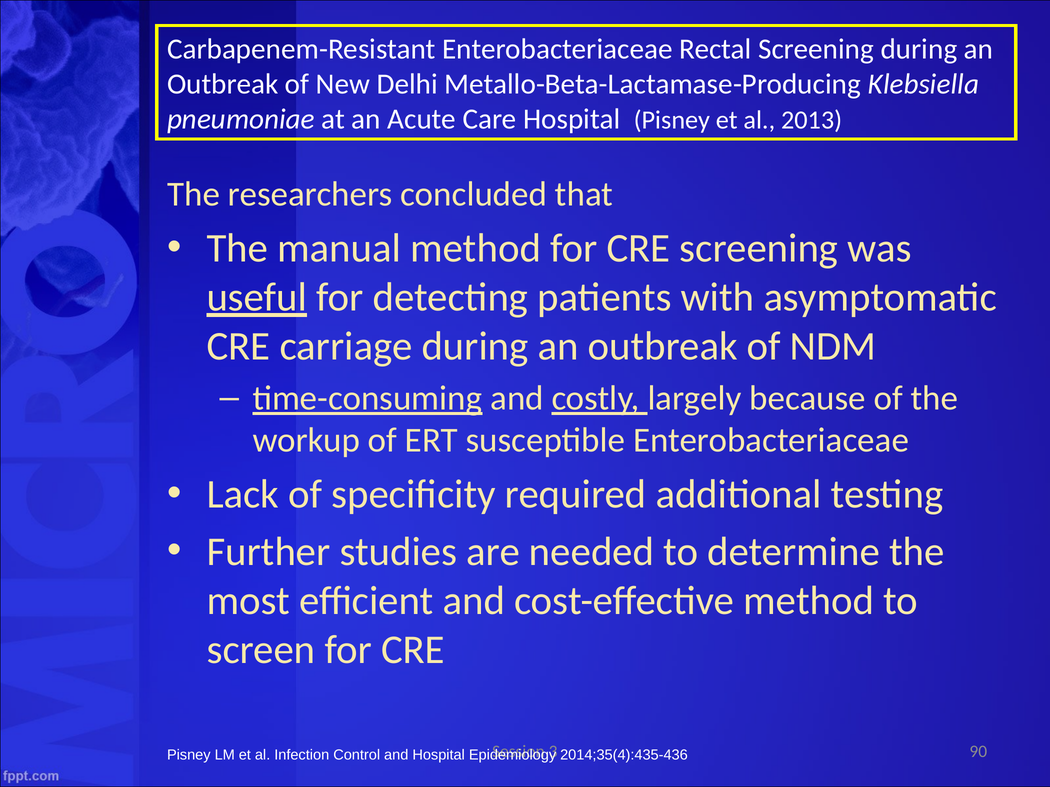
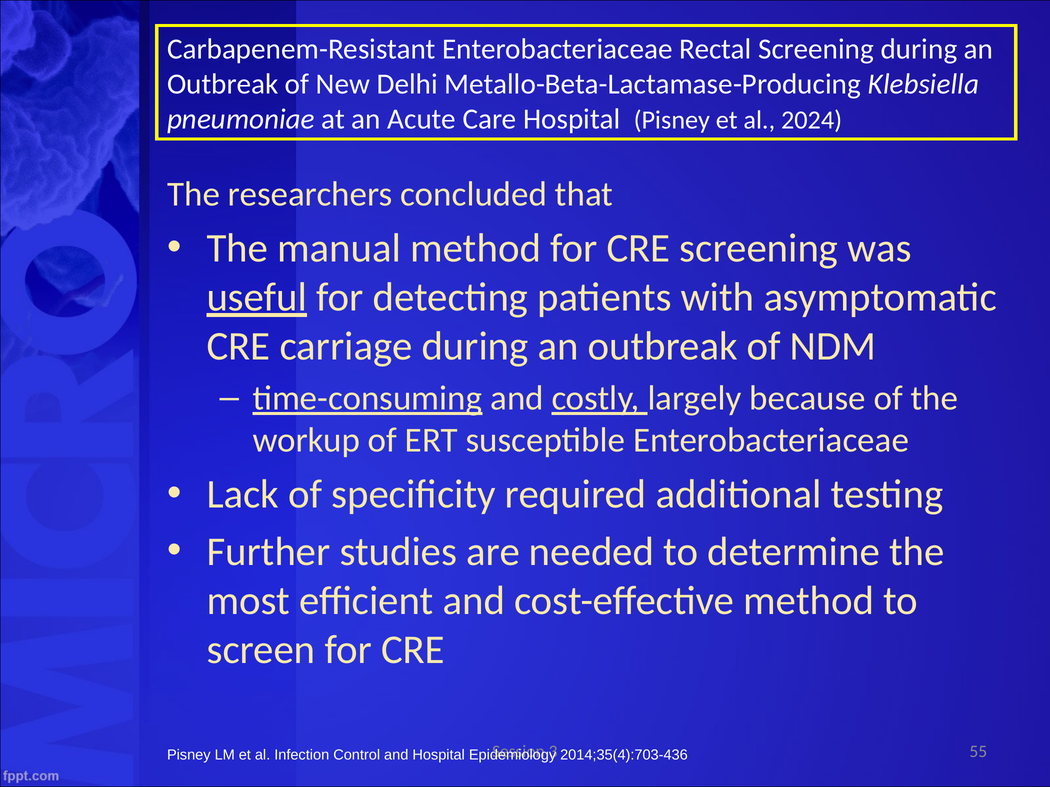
2013: 2013 -> 2024 (812, 120)
90: 90 -> 55 (978, 752)
2014;35(4):435-436: 2014;35(4):435-436 -> 2014;35(4):703-436 (624, 755)
